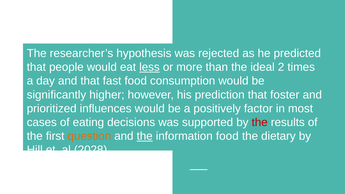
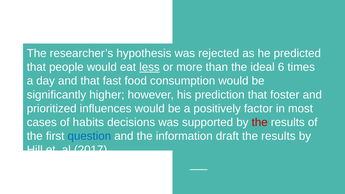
2: 2 -> 6 (281, 67)
eating: eating -> habits (88, 122)
question colour: orange -> blue (89, 136)
the underline: present -> none (145, 136)
information food: food -> draft (227, 136)
dietary: dietary -> results (278, 136)
2028: 2028 -> 2017 (92, 150)
